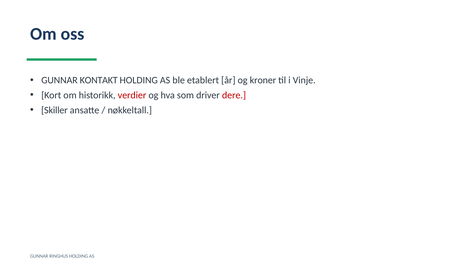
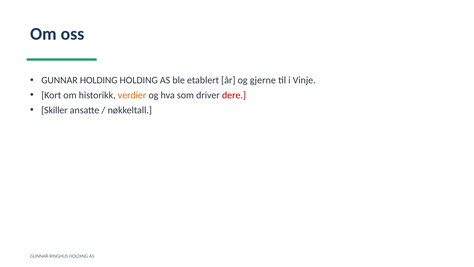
GUNNAR KONTAKT: KONTAKT -> HOLDING (99, 80)
kroner: kroner -> gjerne (263, 80)
verdier colour: red -> orange (132, 95)
